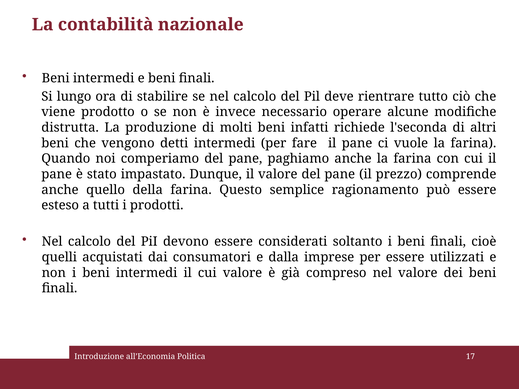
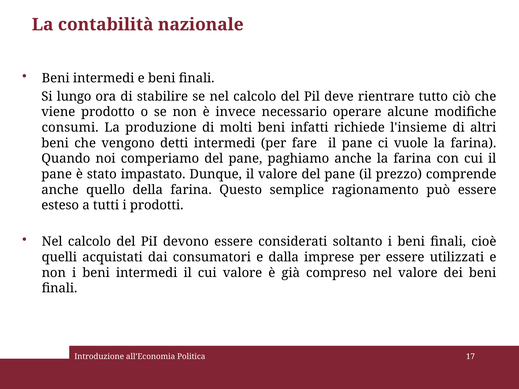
distrutta: distrutta -> consumi (70, 128)
l'seconda: l'seconda -> l'insieme (419, 128)
